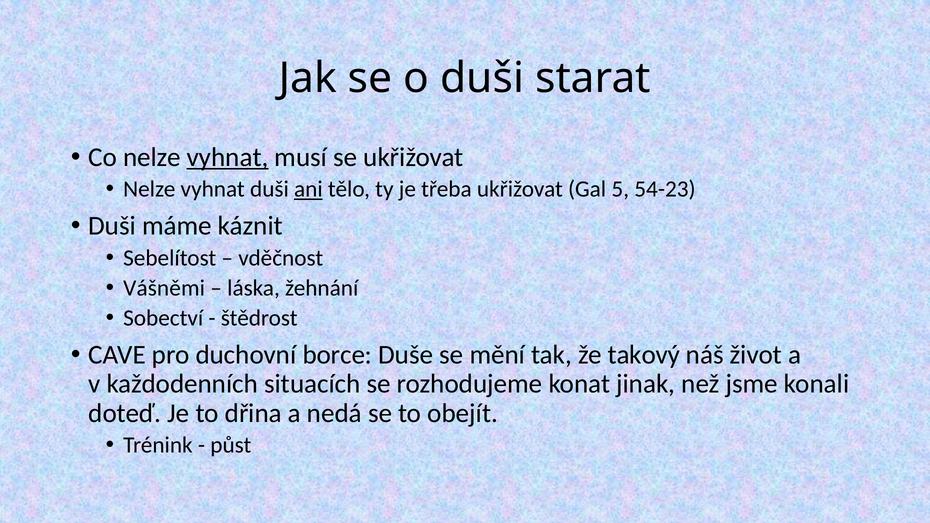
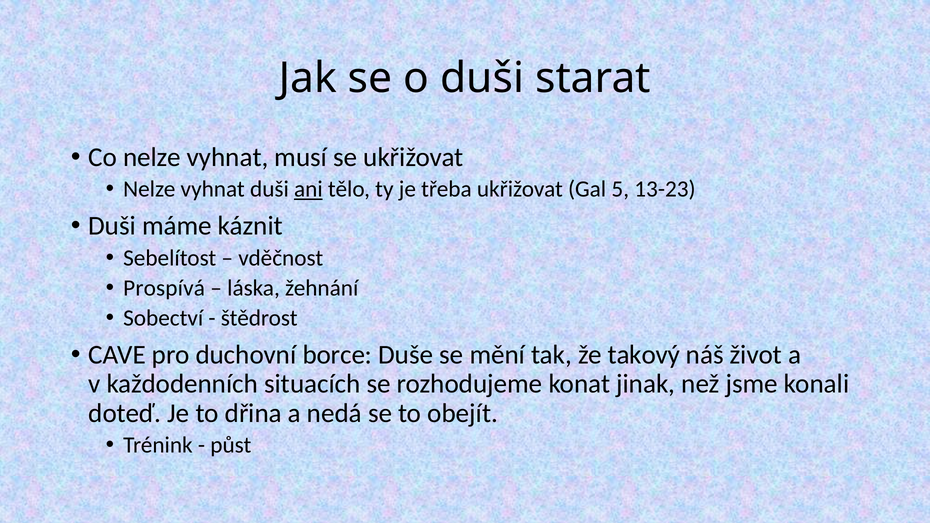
vyhnat underline: present -> none (228, 157)
54-23: 54-23 -> 13-23 (665, 189)
Vášněmi: Vášněmi -> Prospívá (164, 288)
